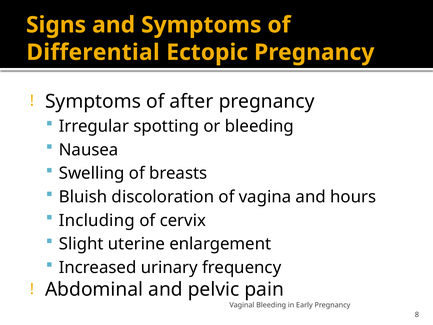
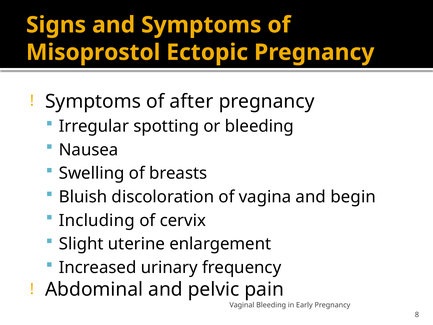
Differential: Differential -> Misoprostol (93, 52)
hours: hours -> begin (353, 197)
